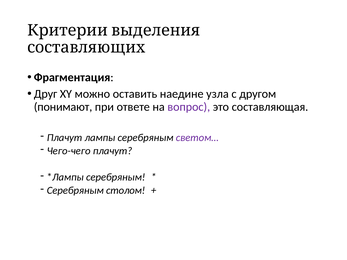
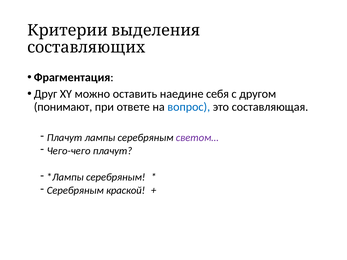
узла: узла -> себя (218, 94)
вопрос colour: purple -> blue (189, 107)
столом: столом -> краской (126, 191)
